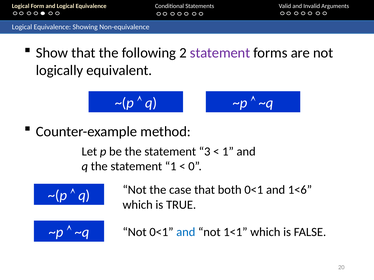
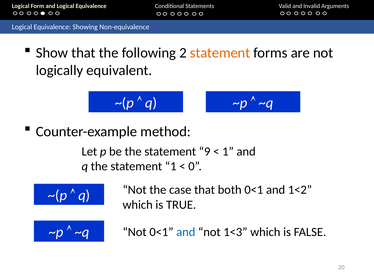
statement colour: purple -> orange (220, 53)
3: 3 -> 9 (205, 152)
1<6: 1<6 -> 1<2 (300, 190)
1<1: 1<1 -> 1<3 (235, 232)
